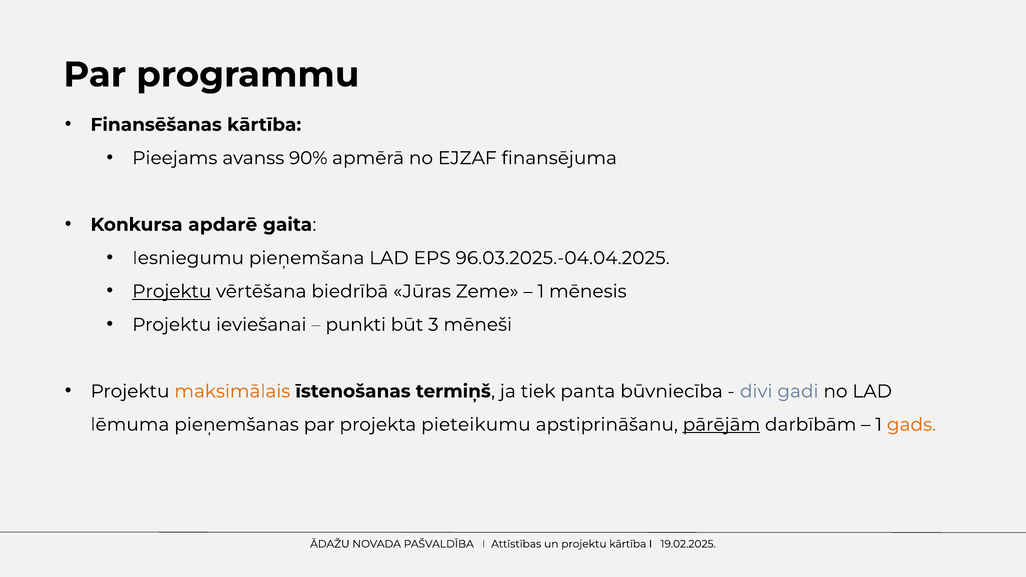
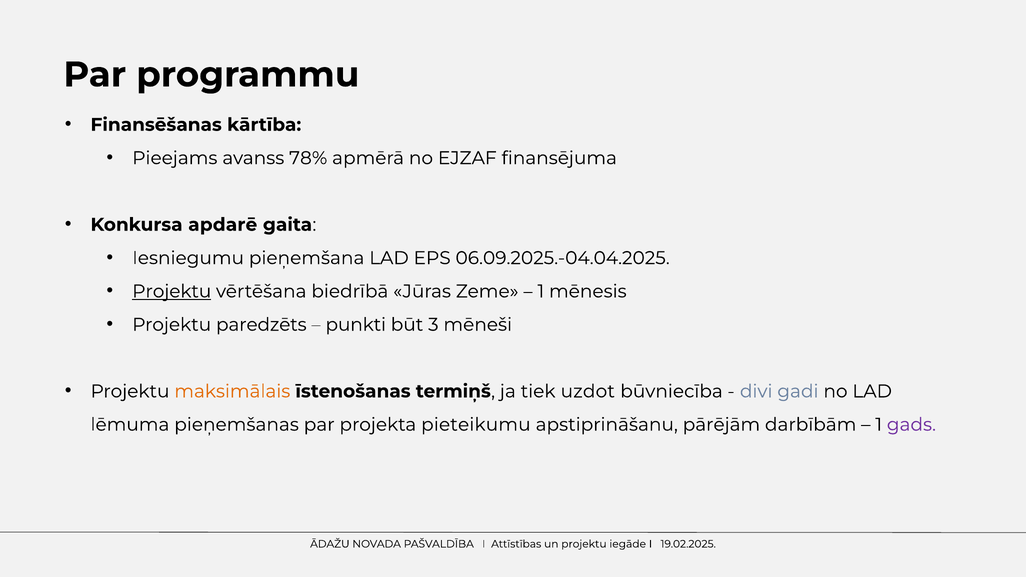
90%: 90% -> 78% (308, 158)
96.03.2025.-04.04.2025: 96.03.2025.-04.04.2025 -> 06.09.2025.-04.04.2025 (563, 258)
ieviešanai: ieviešanai -> paredzēts (261, 325)
panta: panta -> uzdot (588, 391)
pārējām underline: present -> none (721, 425)
gads colour: orange -> purple (911, 425)
projektu kārtība: kārtība -> iegāde (628, 544)
